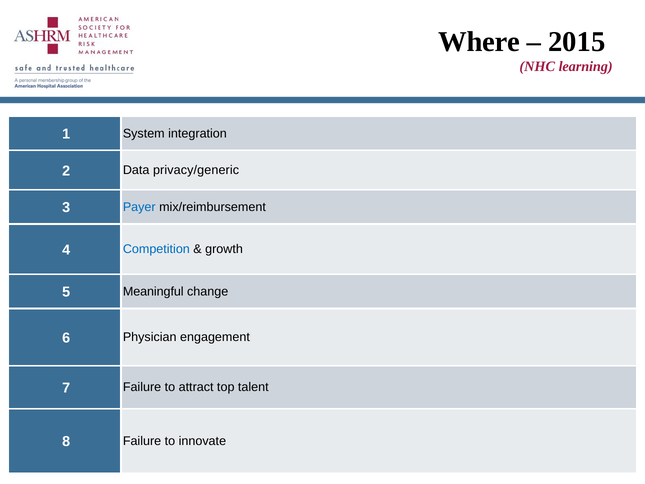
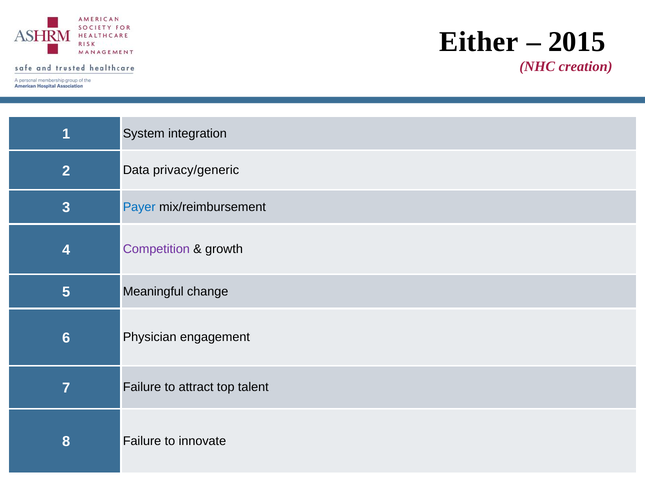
Where: Where -> Either (479, 42)
learning: learning -> creation (586, 67)
Competition colour: blue -> purple (156, 249)
